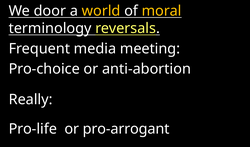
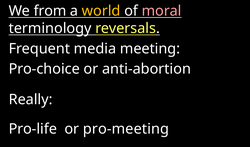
door: door -> from (50, 11)
moral colour: yellow -> pink (162, 11)
pro-arrogant: pro-arrogant -> pro-meeting (126, 128)
